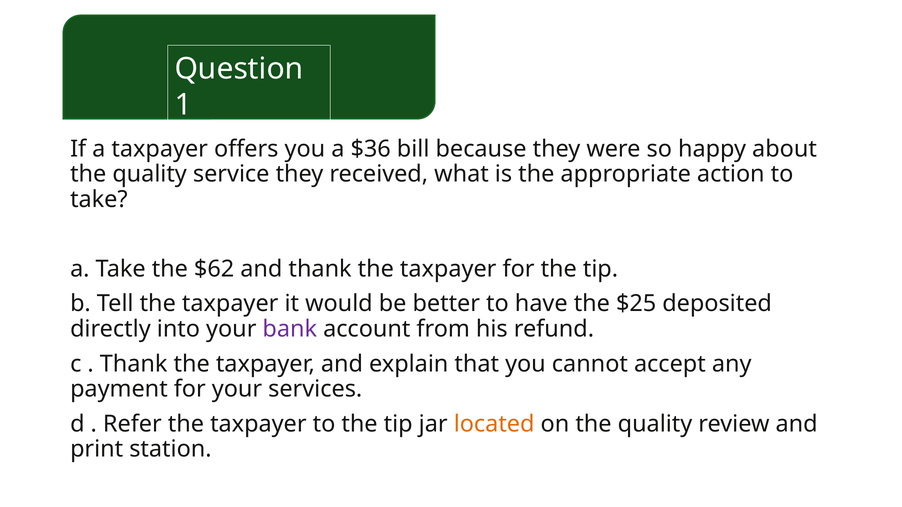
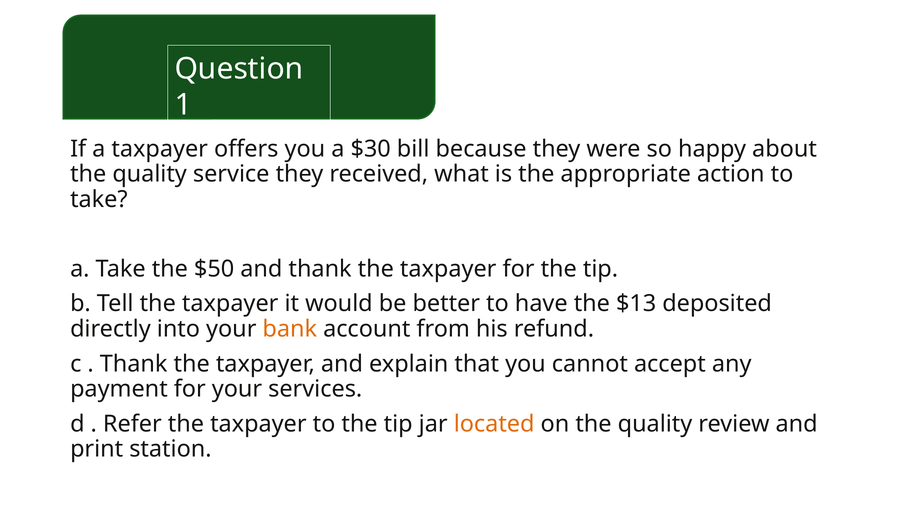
$36: $36 -> $30 (371, 149)
$62: $62 -> $50 (214, 269)
$25: $25 -> $13 (636, 304)
bank colour: purple -> orange (290, 329)
